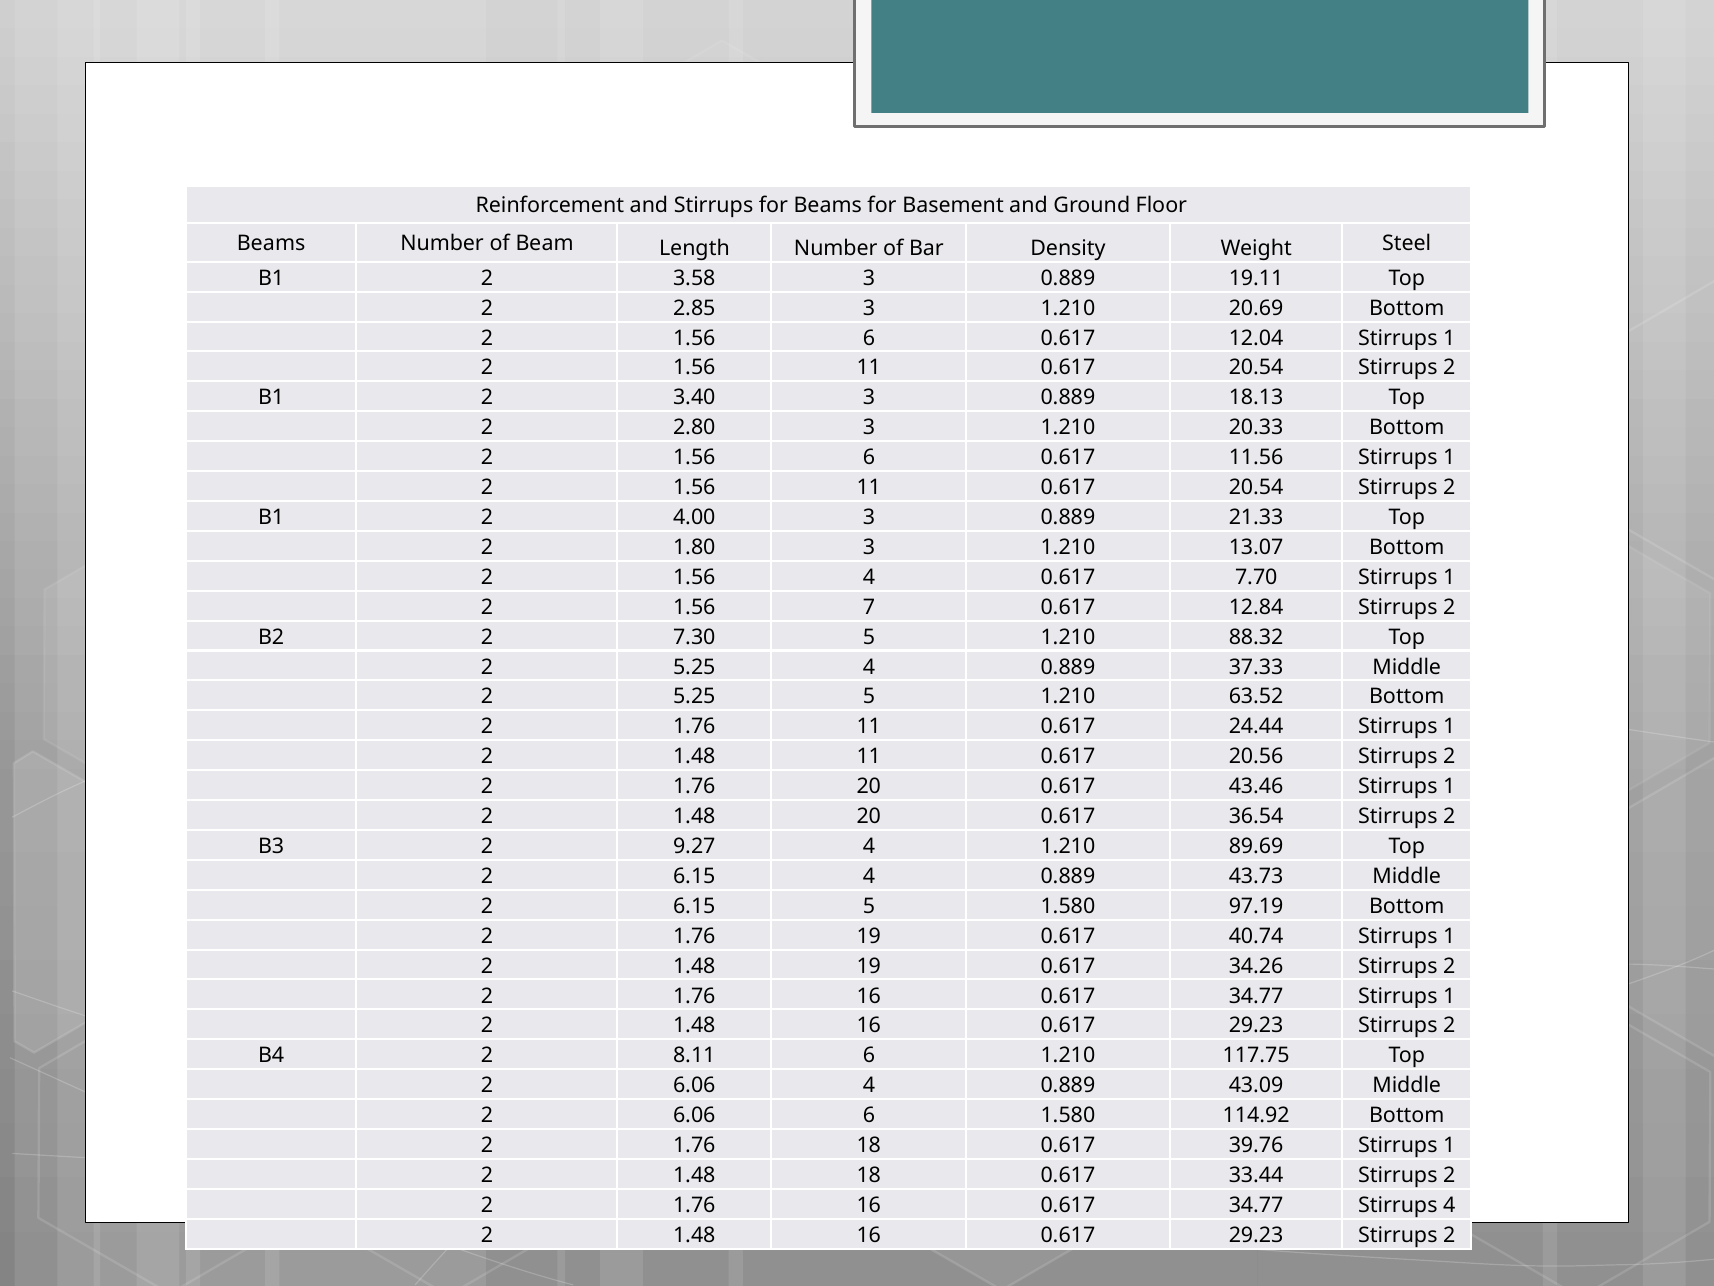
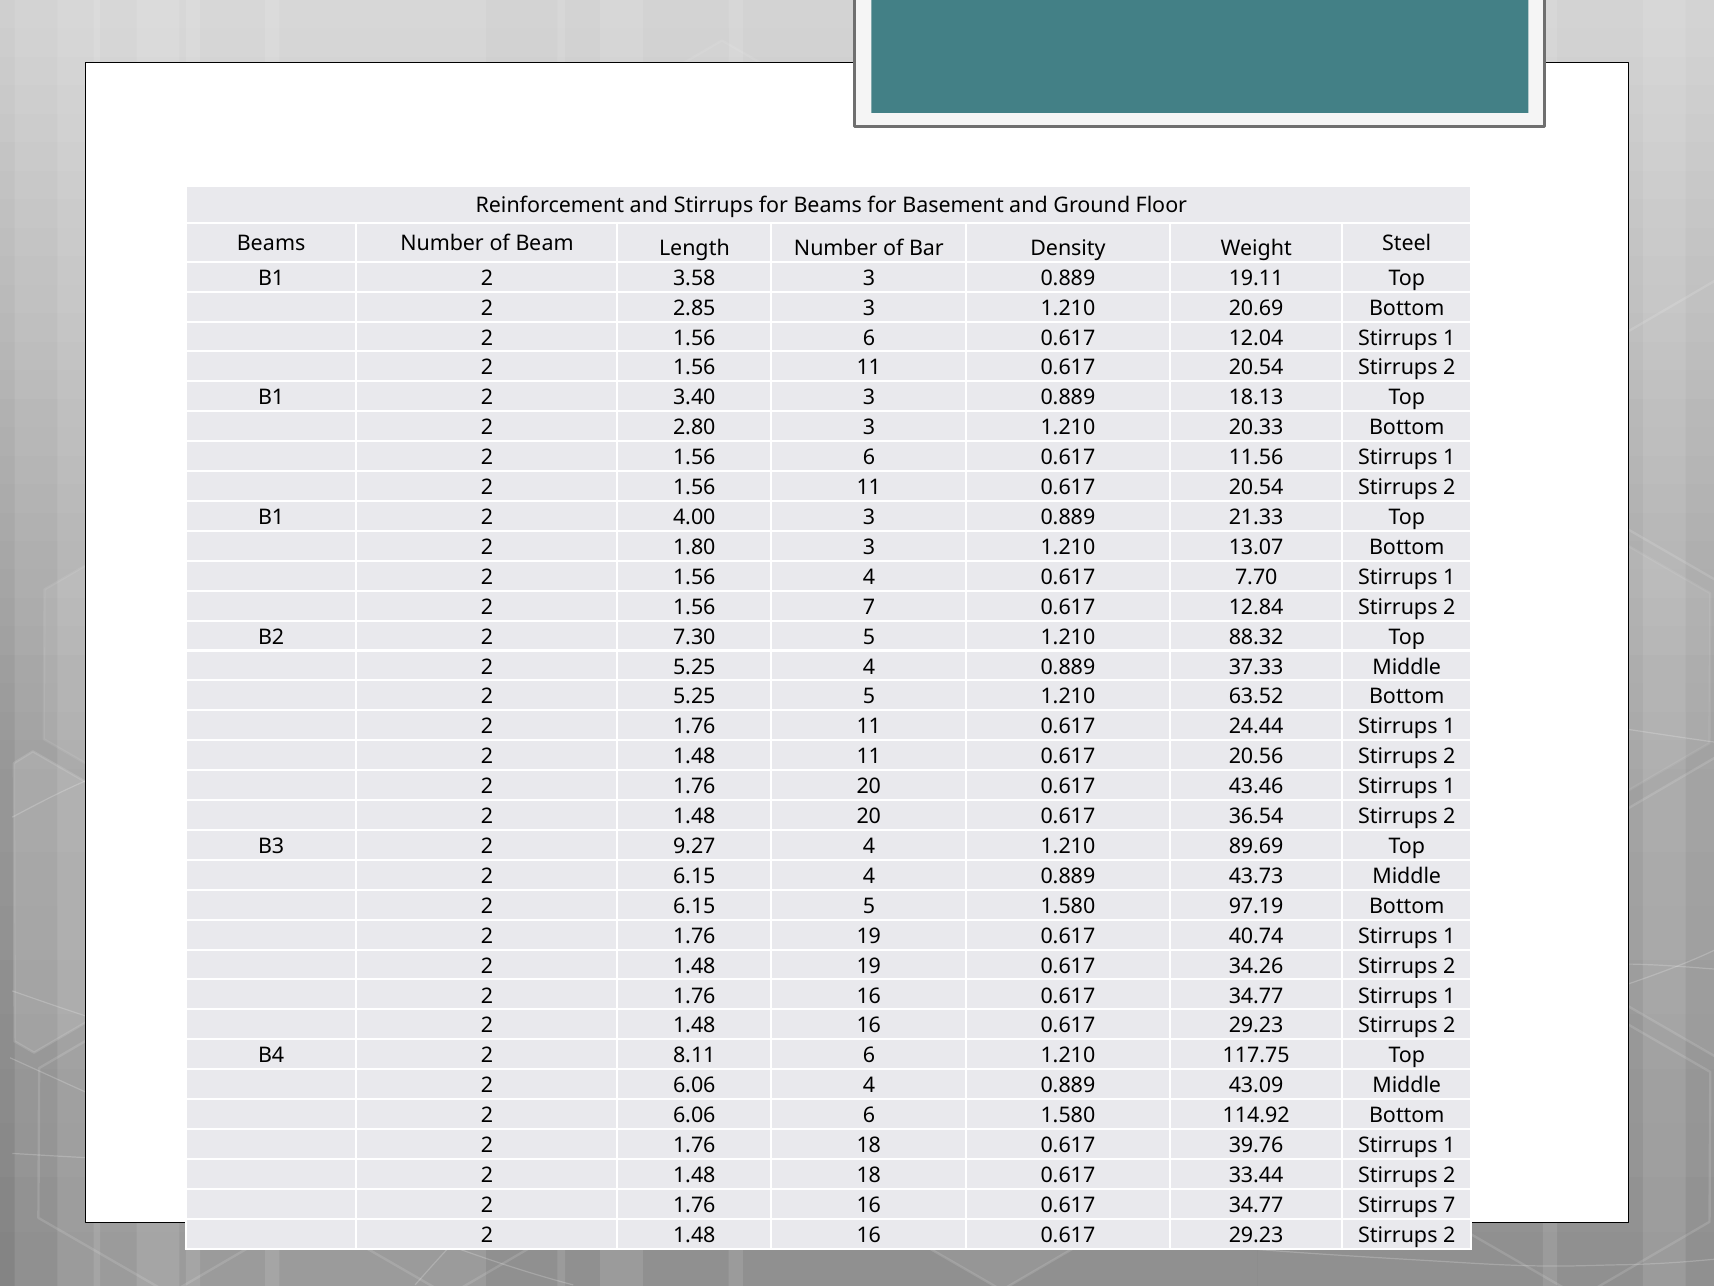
Stirrups 4: 4 -> 7 (1449, 1205)
